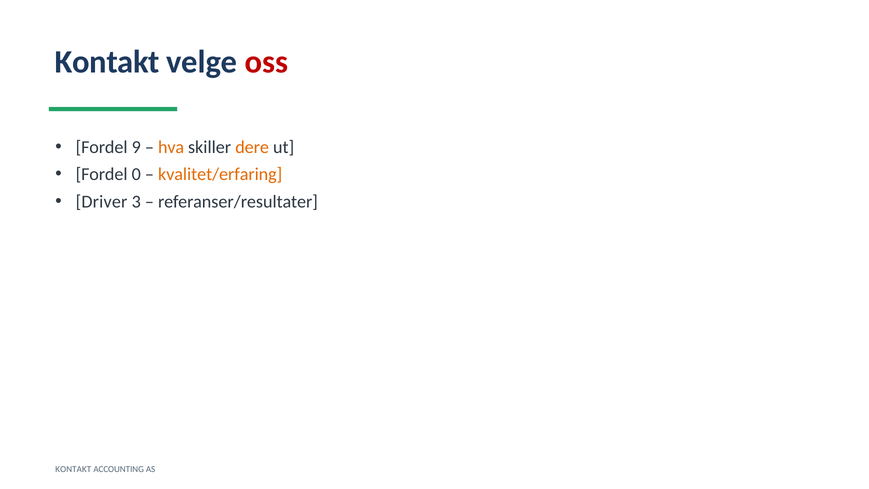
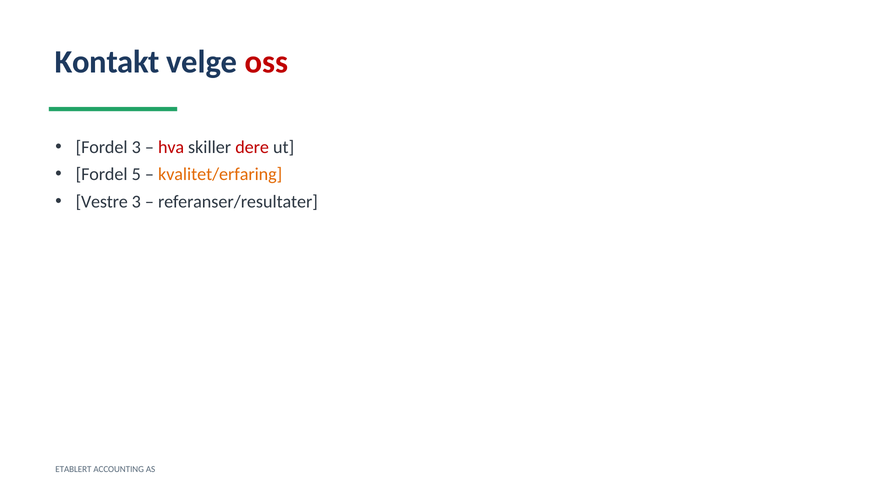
Fordel 9: 9 -> 3 (136, 147)
hva colour: orange -> red (171, 147)
dere colour: orange -> red (252, 147)
0: 0 -> 5 (136, 174)
Driver: Driver -> Vestre (102, 202)
KONTAKT: KONTAKT -> ETABLERT (73, 469)
